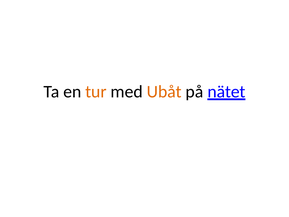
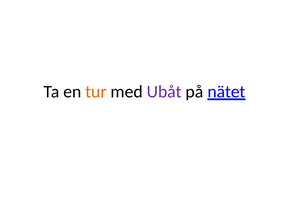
Ubåt colour: orange -> purple (164, 92)
